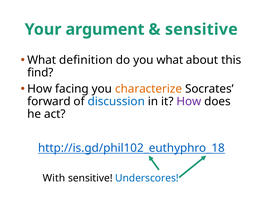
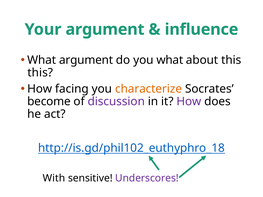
sensitive: sensitive -> influence (202, 29)
What definition: definition -> argument (86, 60)
find: find -> this (40, 73)
forward: forward -> become (49, 102)
discussion colour: blue -> purple (116, 102)
Underscores colour: blue -> purple (147, 178)
